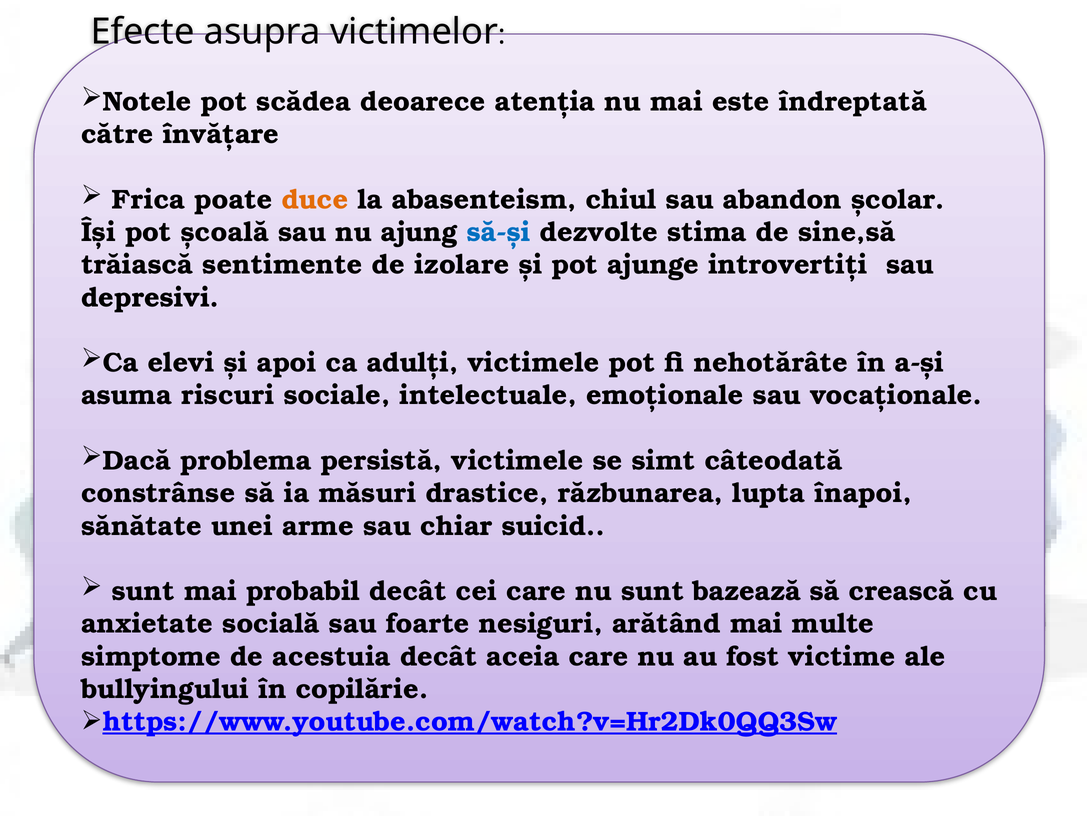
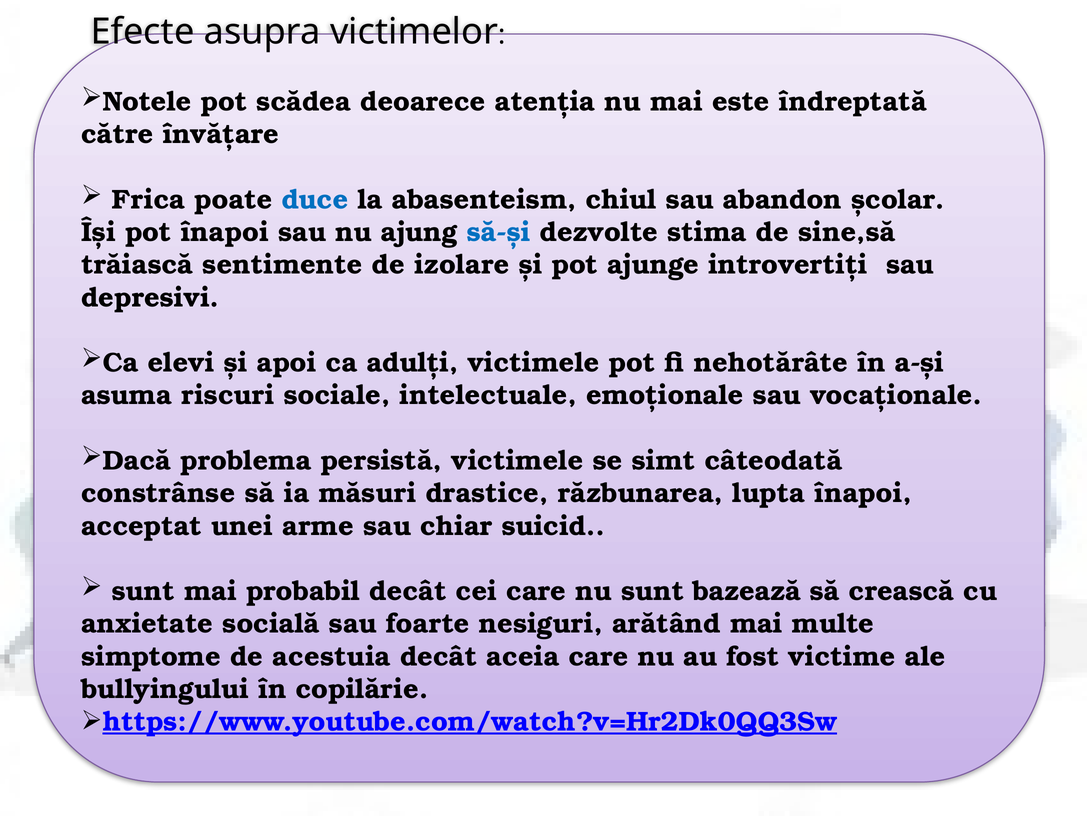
duce colour: orange -> blue (315, 199)
pot școală: școală -> înapoi (225, 232)
sănătate: sănătate -> acceptat (142, 526)
